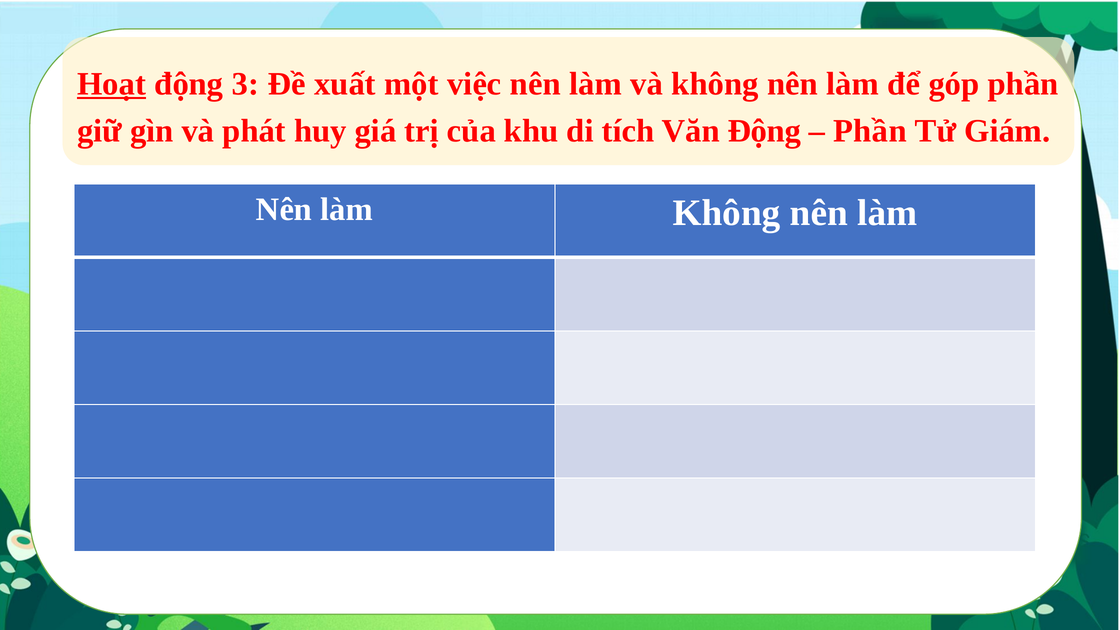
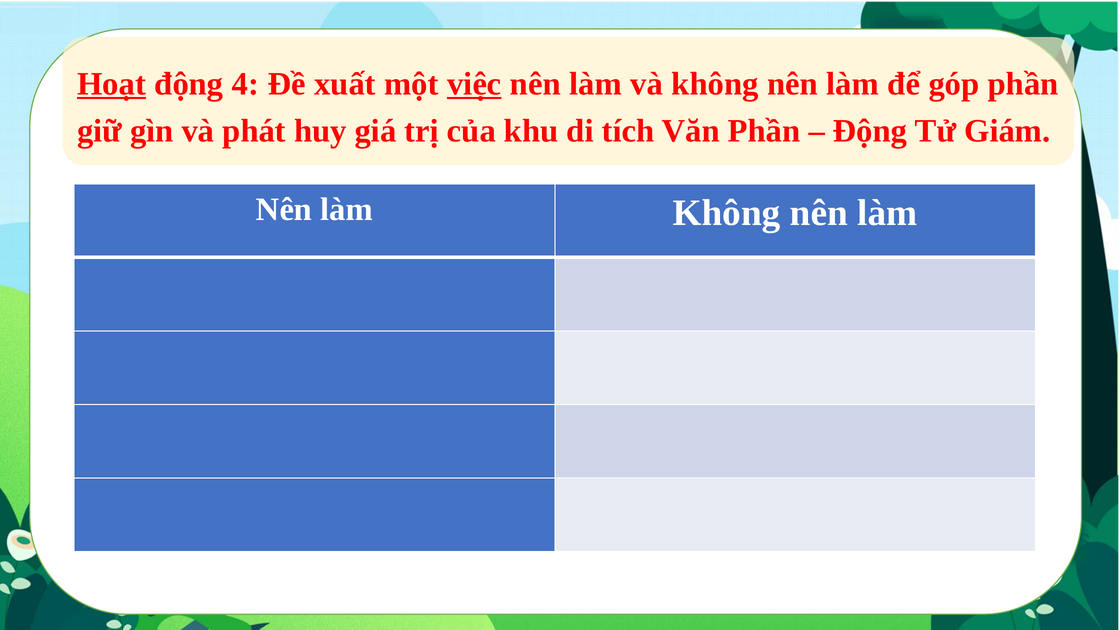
3: 3 -> 4 (245, 84)
việc underline: none -> present (474, 84)
Văn Động: Động -> Phần (764, 131)
Phần: Phần -> Động (870, 131)
